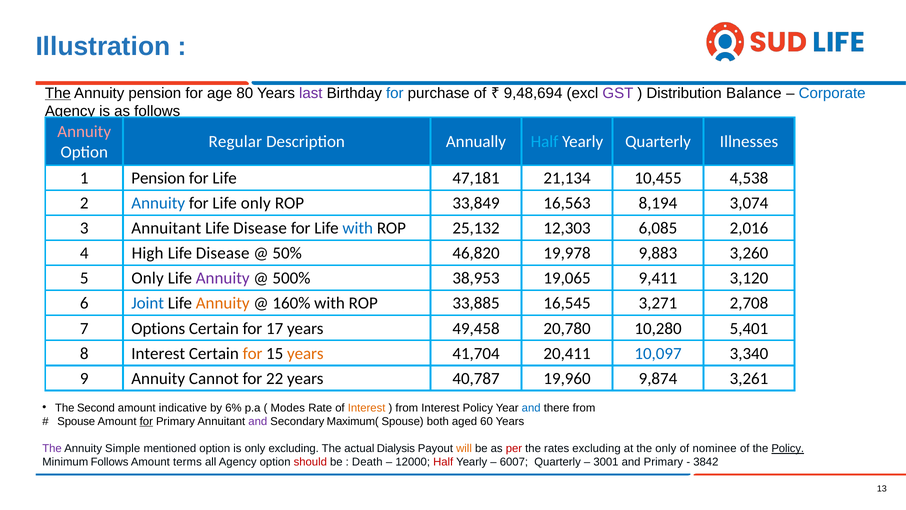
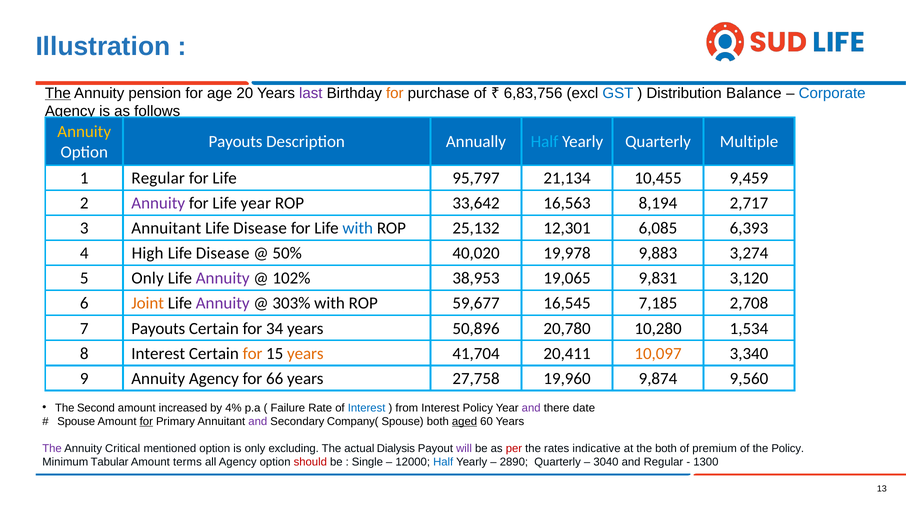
80: 80 -> 20 (245, 93)
for colour: blue -> orange (395, 93)
9,48,694: 9,48,694 -> 6,83,756 (533, 93)
GST colour: purple -> blue (618, 93)
Annuity colour: pink -> yellow (84, 131)
Regular: Regular -> Payouts (235, 142)
Illnesses: Illnesses -> Multiple (749, 142)
1 Pension: Pension -> Regular (158, 178)
47,181: 47,181 -> 95,797 (476, 178)
4,538: 4,538 -> 9,459 (749, 178)
Annuity colour: blue -> purple (158, 203)
Life only: only -> year (256, 203)
33,849: 33,849 -> 33,642 (476, 203)
3,074: 3,074 -> 2,717 (749, 203)
12,303: 12,303 -> 12,301 (567, 228)
2,016: 2,016 -> 6,393 (749, 228)
46,820: 46,820 -> 40,020 (476, 253)
3,260: 3,260 -> 3,274 (749, 253)
500%: 500% -> 102% (291, 278)
9,411: 9,411 -> 9,831 (658, 278)
Joint colour: blue -> orange (148, 303)
Annuity colour: orange -> purple (223, 303)
160%: 160% -> 303% (291, 303)
33,885: 33,885 -> 59,677 (476, 303)
3,271: 3,271 -> 7,185 (658, 303)
7 Options: Options -> Payouts (158, 328)
17: 17 -> 34 (275, 328)
49,458: 49,458 -> 50,896 (476, 328)
5,401: 5,401 -> 1,534 (749, 328)
10,097 colour: blue -> orange (658, 353)
Annuity Cannot: Cannot -> Agency (214, 378)
22: 22 -> 66 (275, 378)
40,787: 40,787 -> 27,758 (476, 378)
3,261: 3,261 -> 9,560 (749, 378)
indicative: indicative -> increased (183, 407)
6%: 6% -> 4% (233, 407)
Modes: Modes -> Failure (288, 407)
Interest colour: orange -> blue (367, 407)
and colour: blue -> purple (531, 407)
there from: from -> date (584, 407)
Maximum(: Maximum( -> Company( (353, 421)
aged underline: none -> present (465, 421)
Simple: Simple -> Critical (123, 448)
will colour: orange -> purple (464, 448)
rates excluding: excluding -> indicative (596, 448)
the only: only -> both (666, 448)
nominee: nominee -> premium (715, 448)
Policy underline: present -> none (788, 448)
Minimum Follows: Follows -> Tabular (110, 462)
Death: Death -> Single (367, 462)
Half colour: red -> blue (443, 462)
6007: 6007 -> 2890 (514, 462)
3001: 3001 -> 3040 (606, 462)
and Primary: Primary -> Regular (663, 462)
3842: 3842 -> 1300 (706, 462)
